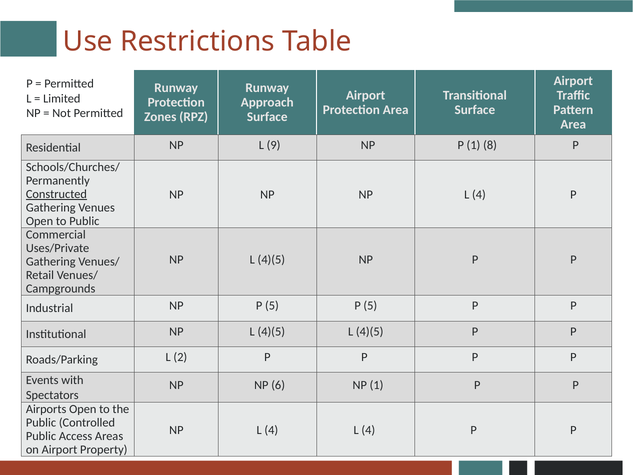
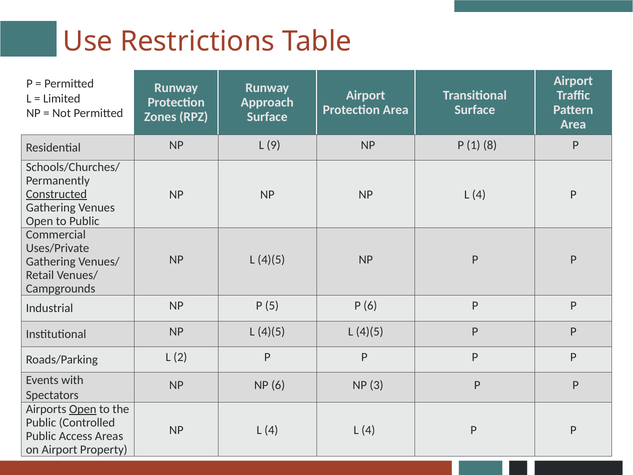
5 P 5: 5 -> 6 (370, 305)
NP 1: 1 -> 3 (377, 385)
Open underline: none -> present (83, 409)
